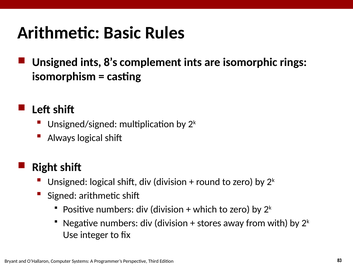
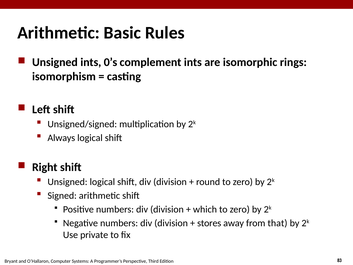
8’s: 8’s -> 0’s (111, 62)
with: with -> that (278, 223)
integer: integer -> private (94, 235)
